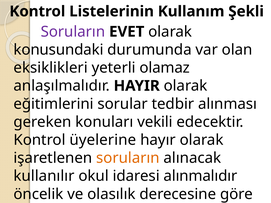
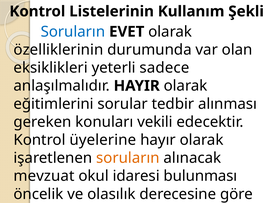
Soruların colour: purple -> blue (73, 32)
konusundaki: konusundaki -> özelliklerinin (58, 50)
olamaz: olamaz -> sadece (165, 68)
kullanılır: kullanılır -> mevzuat (44, 176)
idaresi alınmalıdır: alınmalıdır -> bulunması (200, 176)
